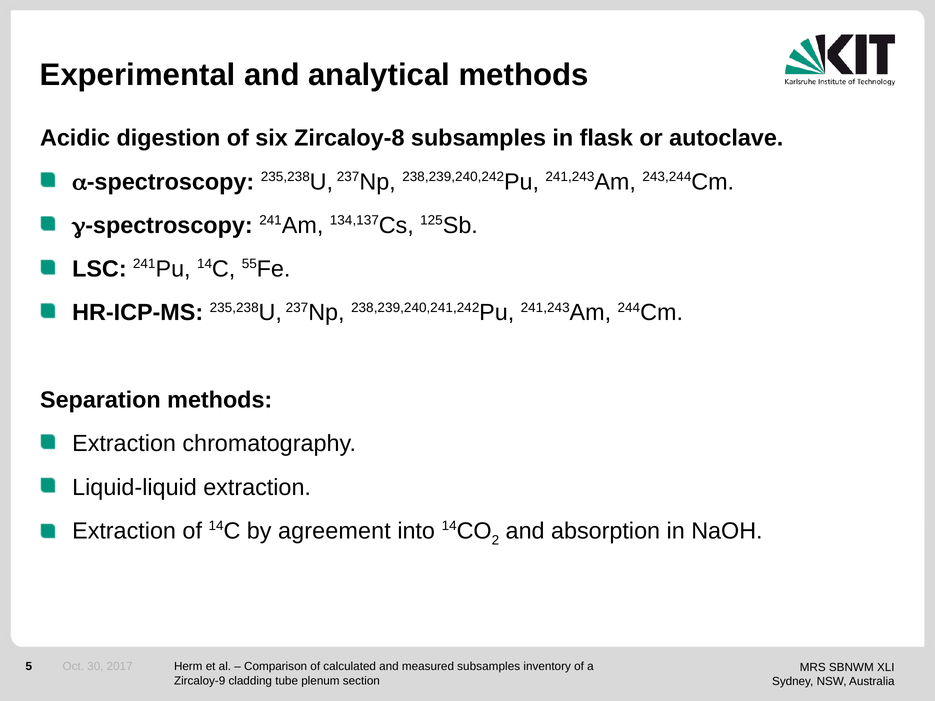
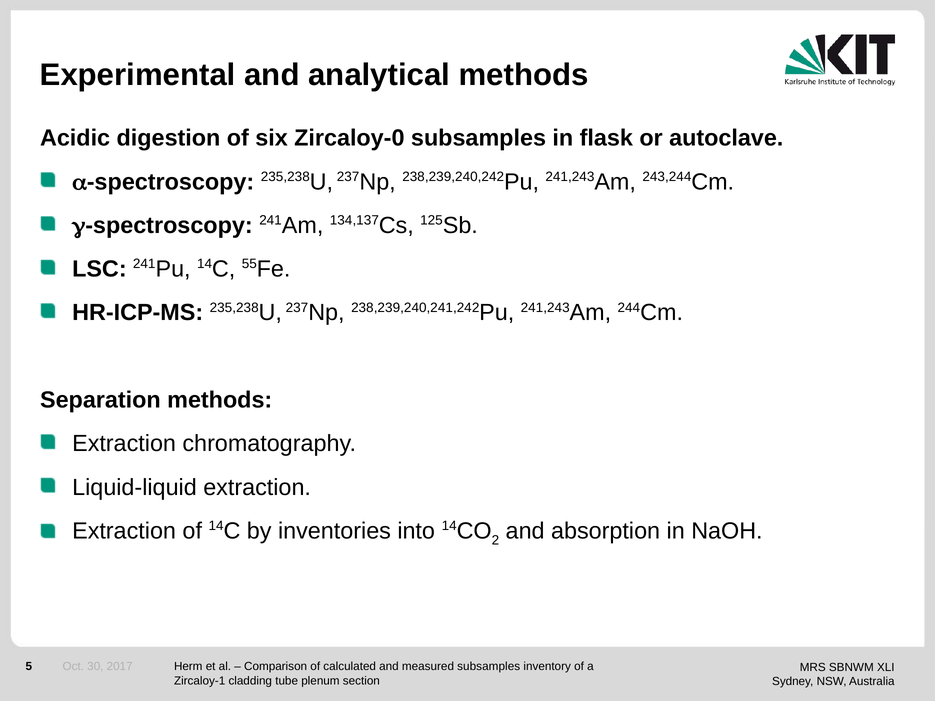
Zircaloy-8: Zircaloy-8 -> Zircaloy-0 (349, 138)
agreement: agreement -> inventories (334, 531)
Zircaloy-9: Zircaloy-9 -> Zircaloy-1 (200, 681)
